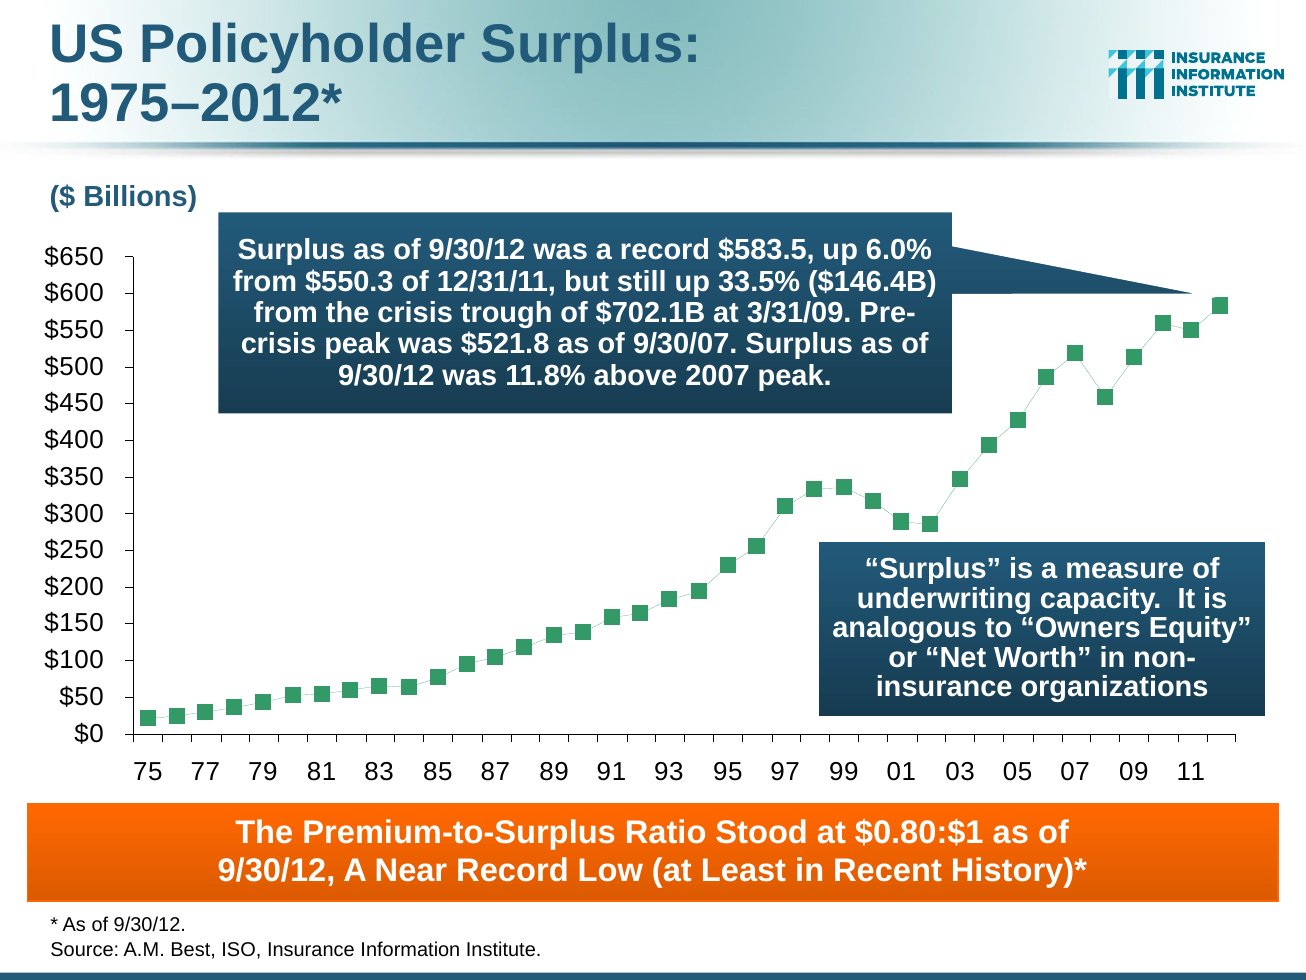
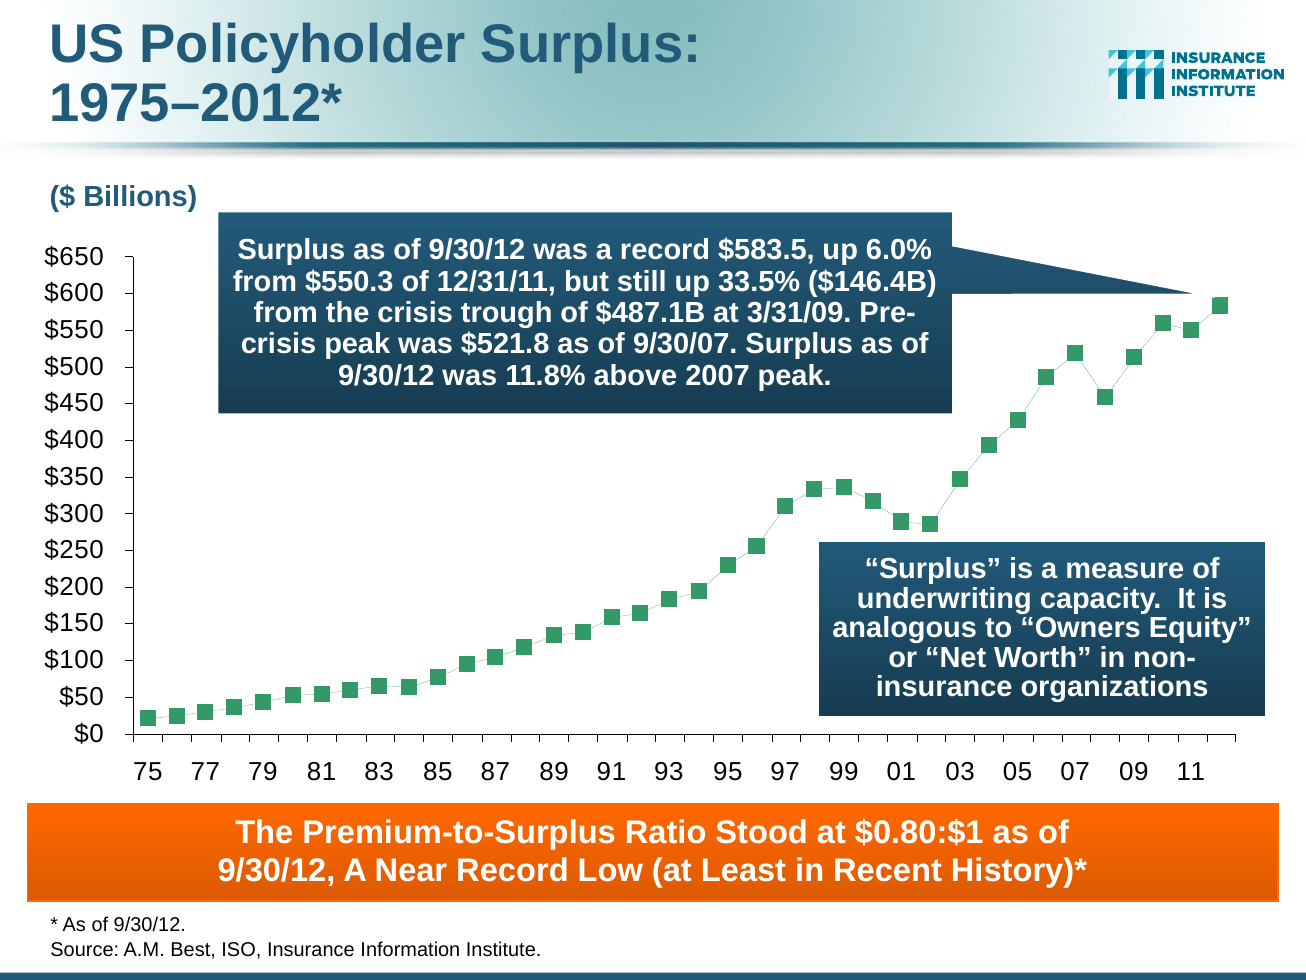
$702.1B: $702.1B -> $487.1B (650, 313)
